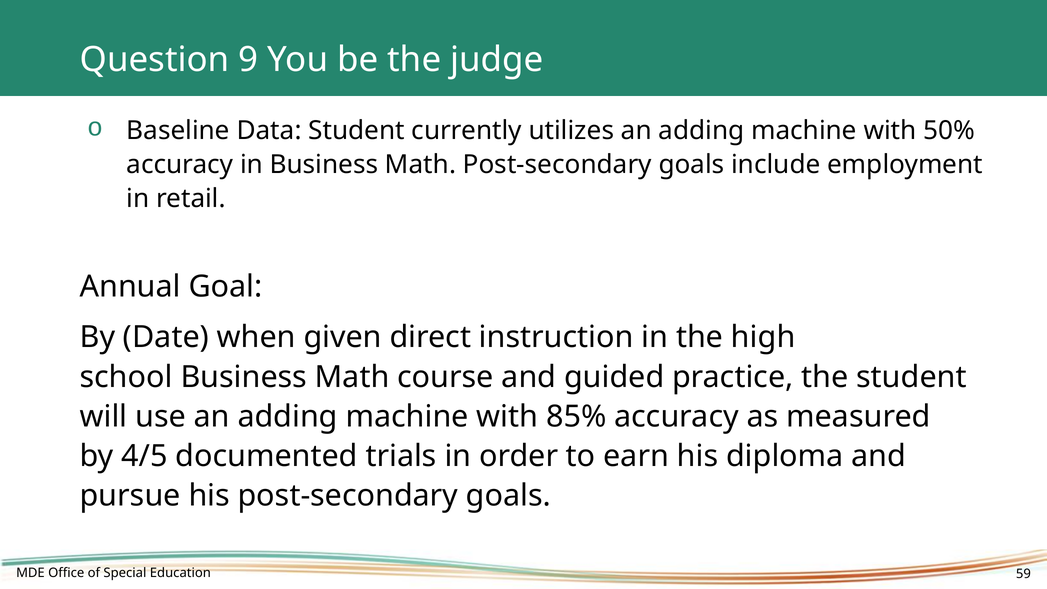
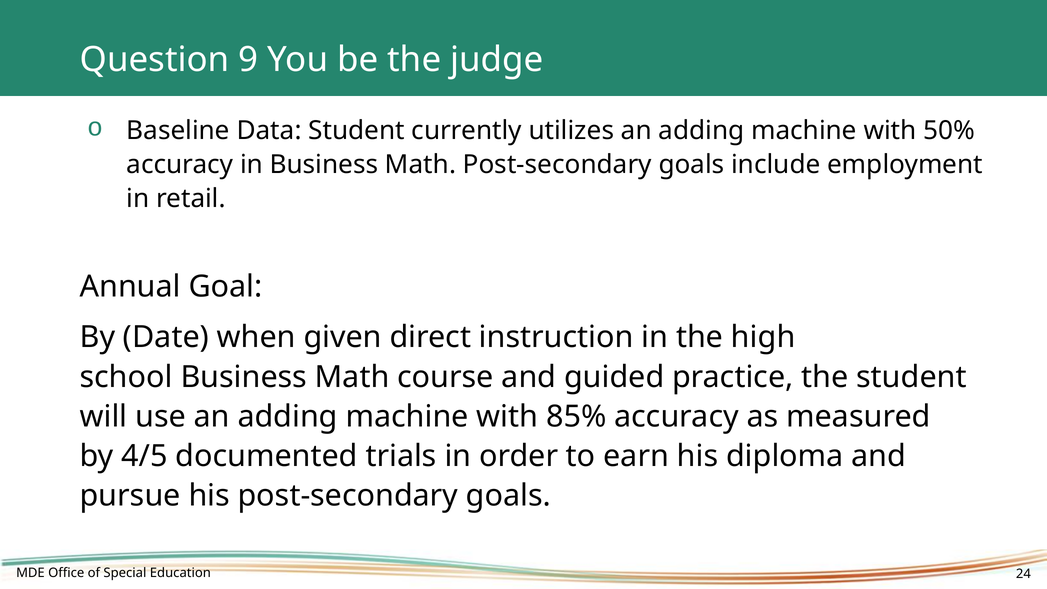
59: 59 -> 24 (1023, 574)
